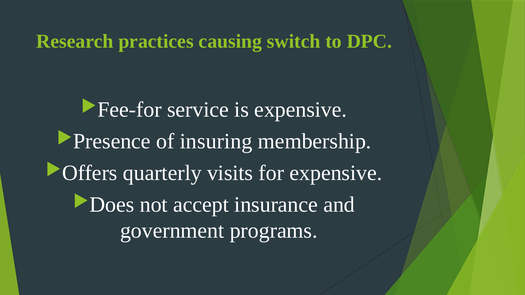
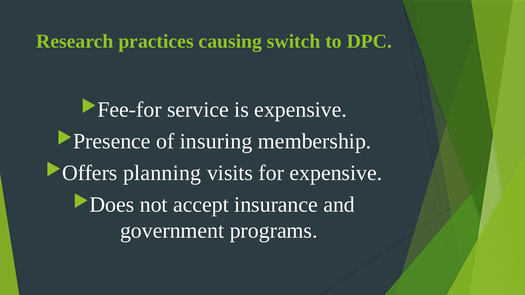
quarterly: quarterly -> planning (162, 173)
